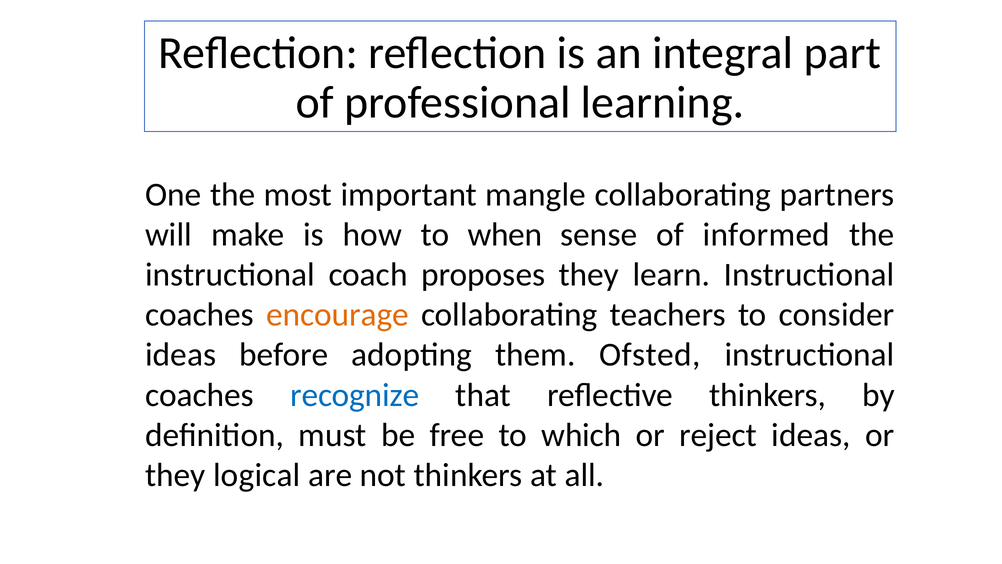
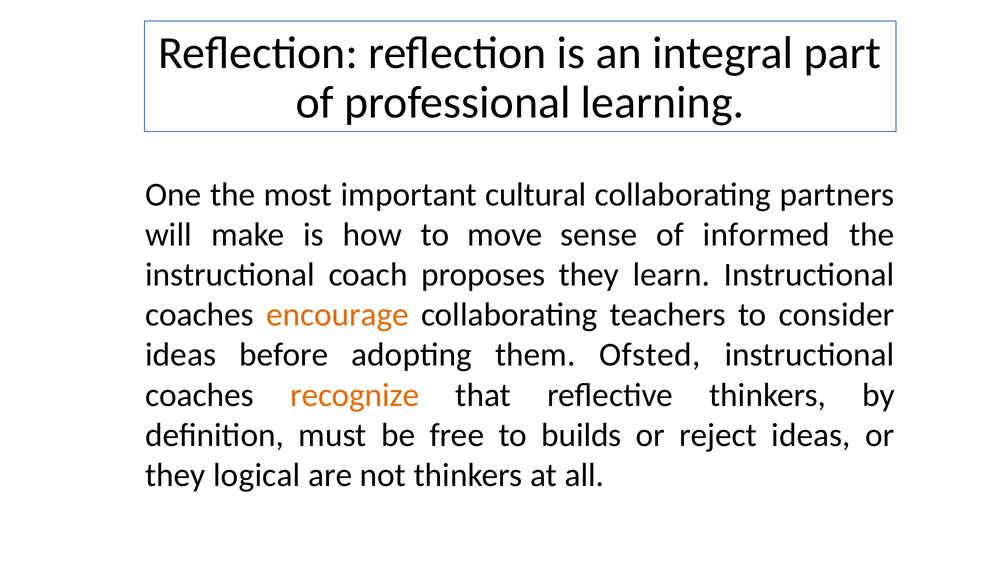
mangle: mangle -> cultural (536, 194)
when: when -> move (505, 234)
recognize colour: blue -> orange (355, 395)
which: which -> builds (581, 435)
